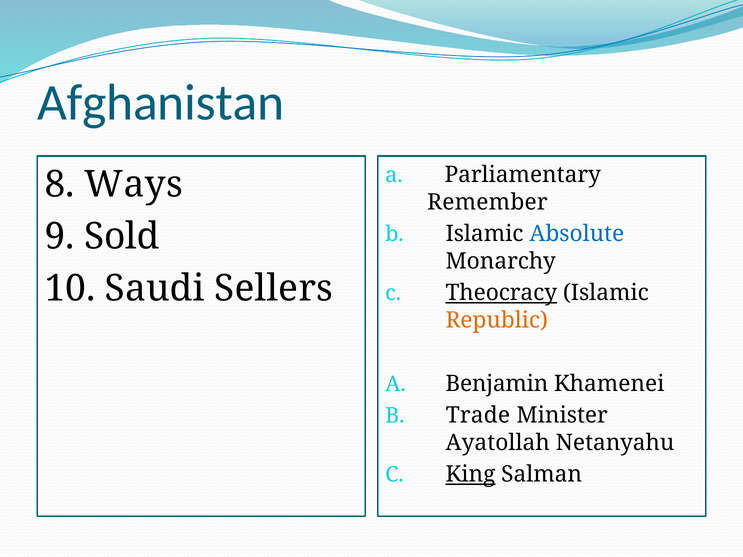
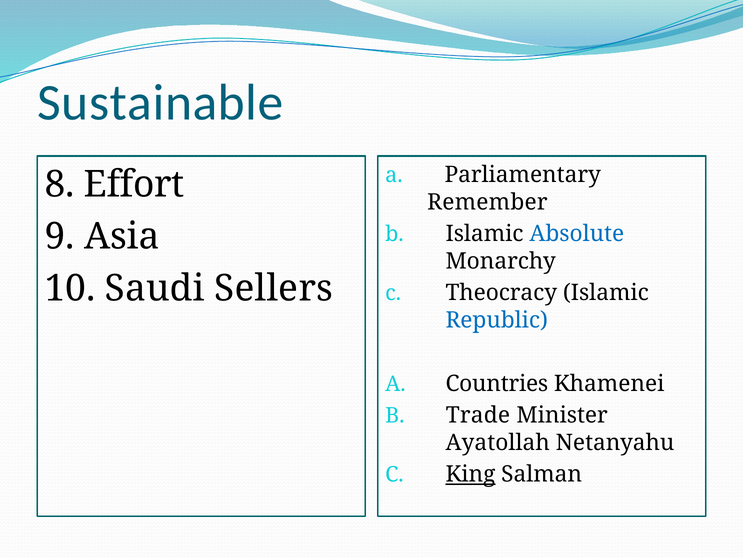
Afghanistan: Afghanistan -> Sustainable (160, 103)
Ways: Ways -> Effort (134, 185)
Sold: Sold -> Asia (122, 237)
Theocracy underline: present -> none (501, 293)
Republic colour: orange -> blue (497, 320)
Benjamin: Benjamin -> Countries (497, 384)
